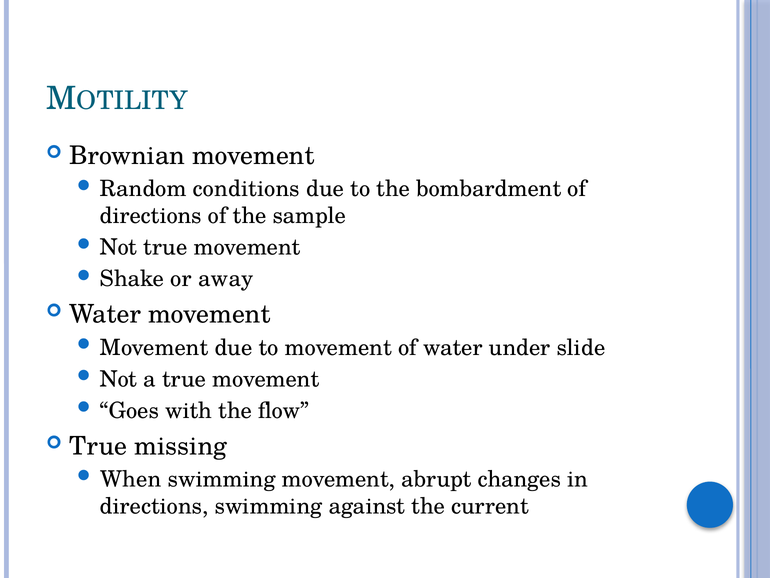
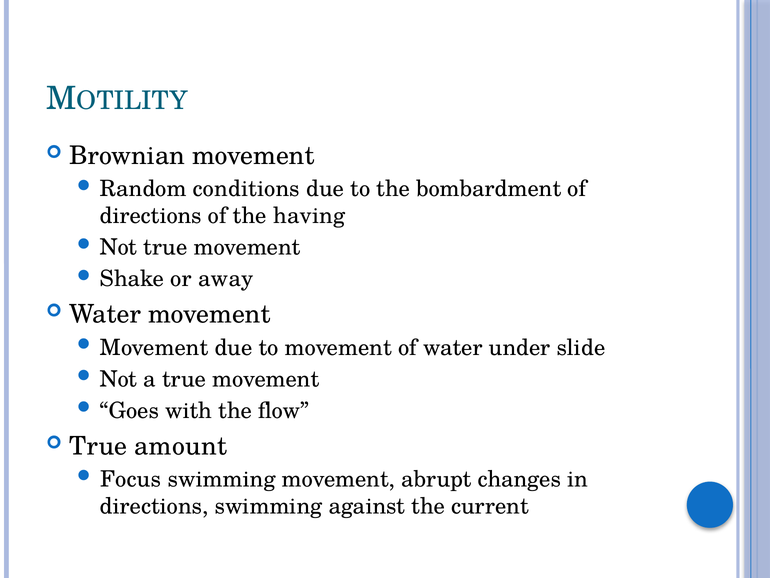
sample: sample -> having (309, 216)
missing: missing -> amount (181, 446)
When: When -> Focus (131, 479)
